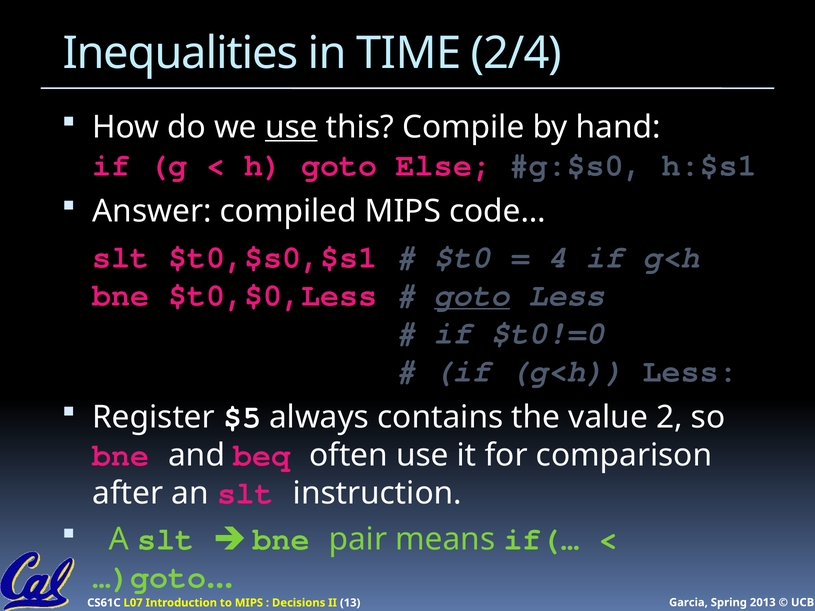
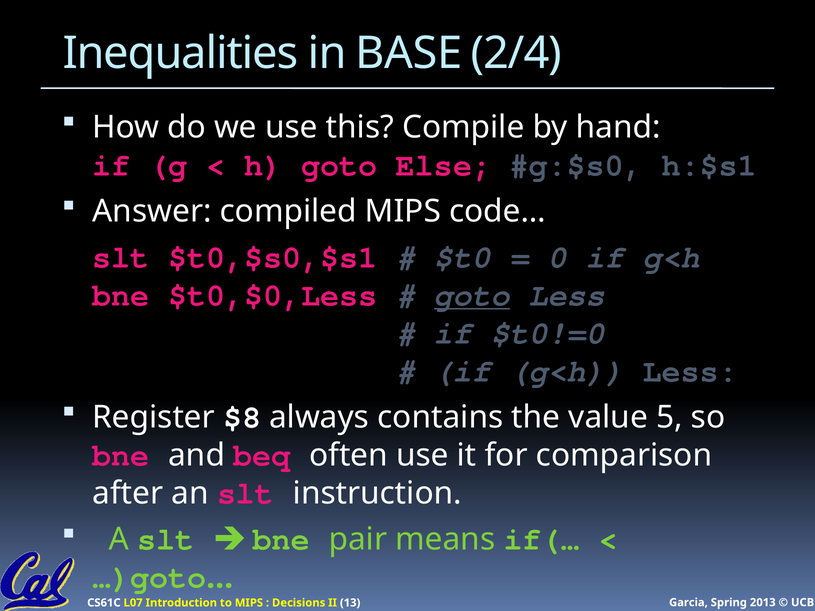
TIME: TIME -> BASE (409, 53)
use underline: present -> none (291, 127)
4: 4 -> 0 (557, 257)
$5: $5 -> $8 (242, 417)
2: 2 -> 5 (669, 417)
